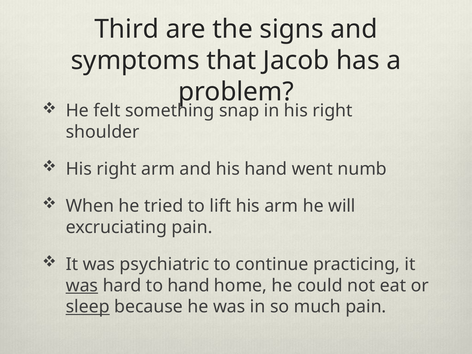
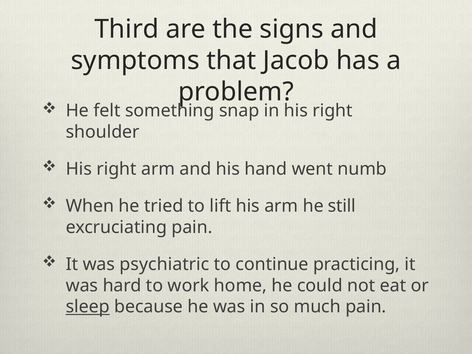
will: will -> still (342, 206)
was underline: present -> none (82, 286)
to hand: hand -> work (188, 286)
